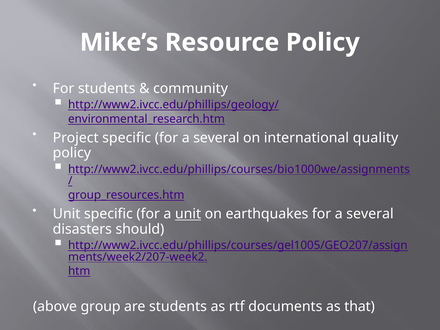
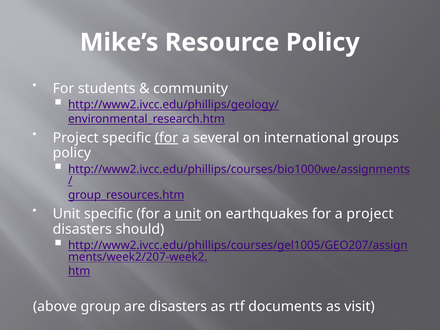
for underline: none -> present (166, 138)
quality: quality -> groups (376, 138)
earthquakes for a several: several -> project (370, 214)
are students: students -> disasters (178, 306)
that: that -> visit (360, 306)
